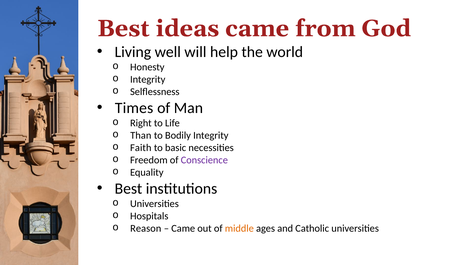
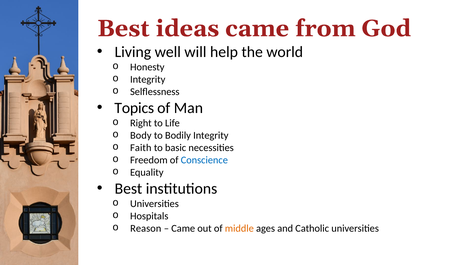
Times: Times -> Topics (134, 108)
Than: Than -> Body (141, 135)
Conscience colour: purple -> blue (204, 160)
